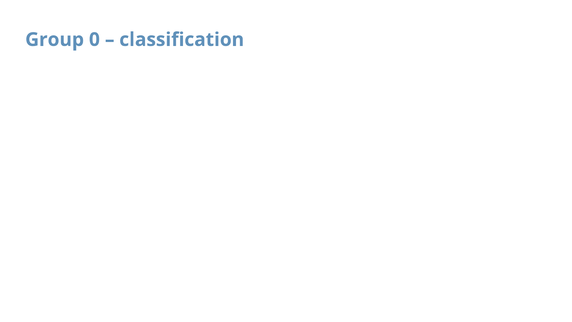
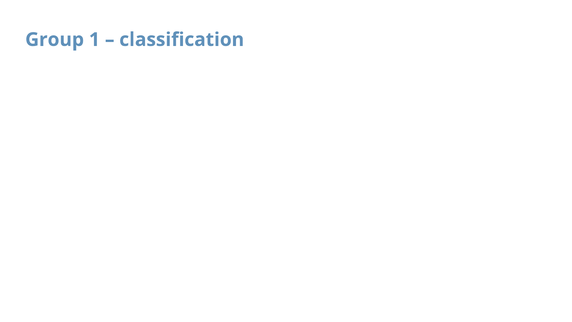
0: 0 -> 1 (94, 40)
